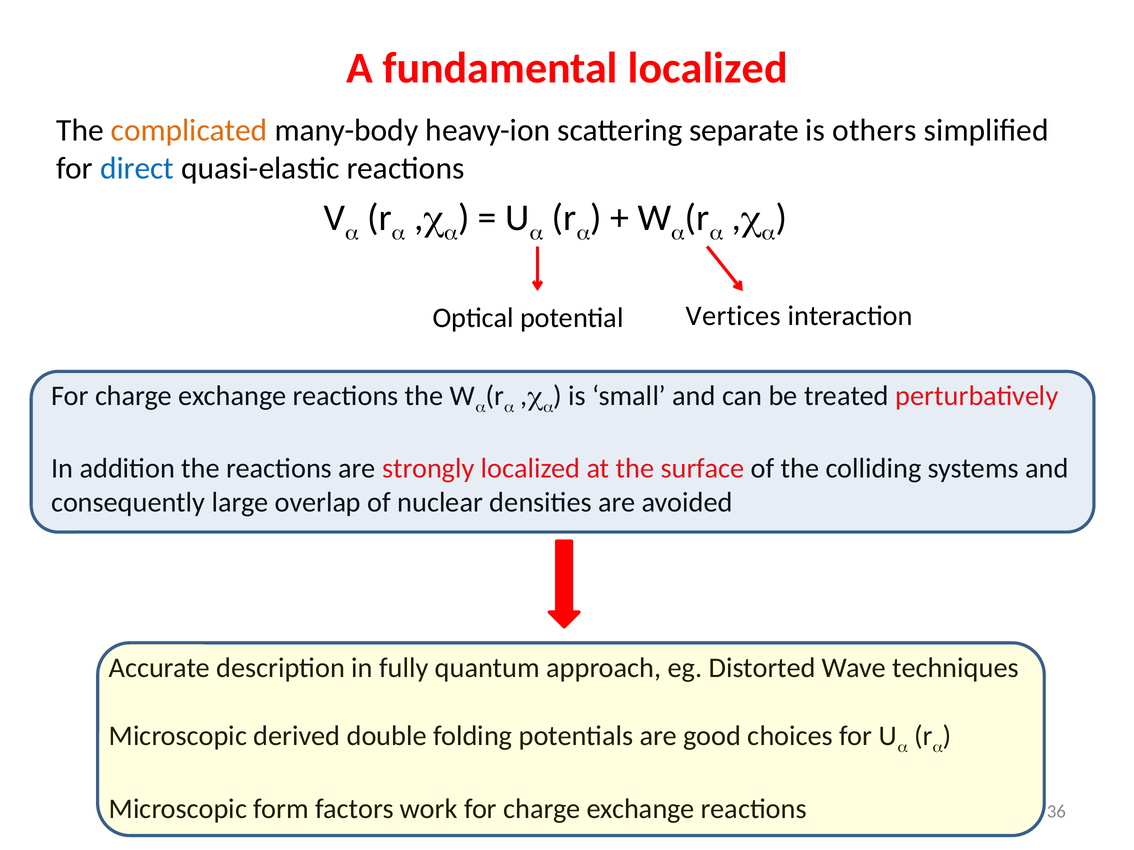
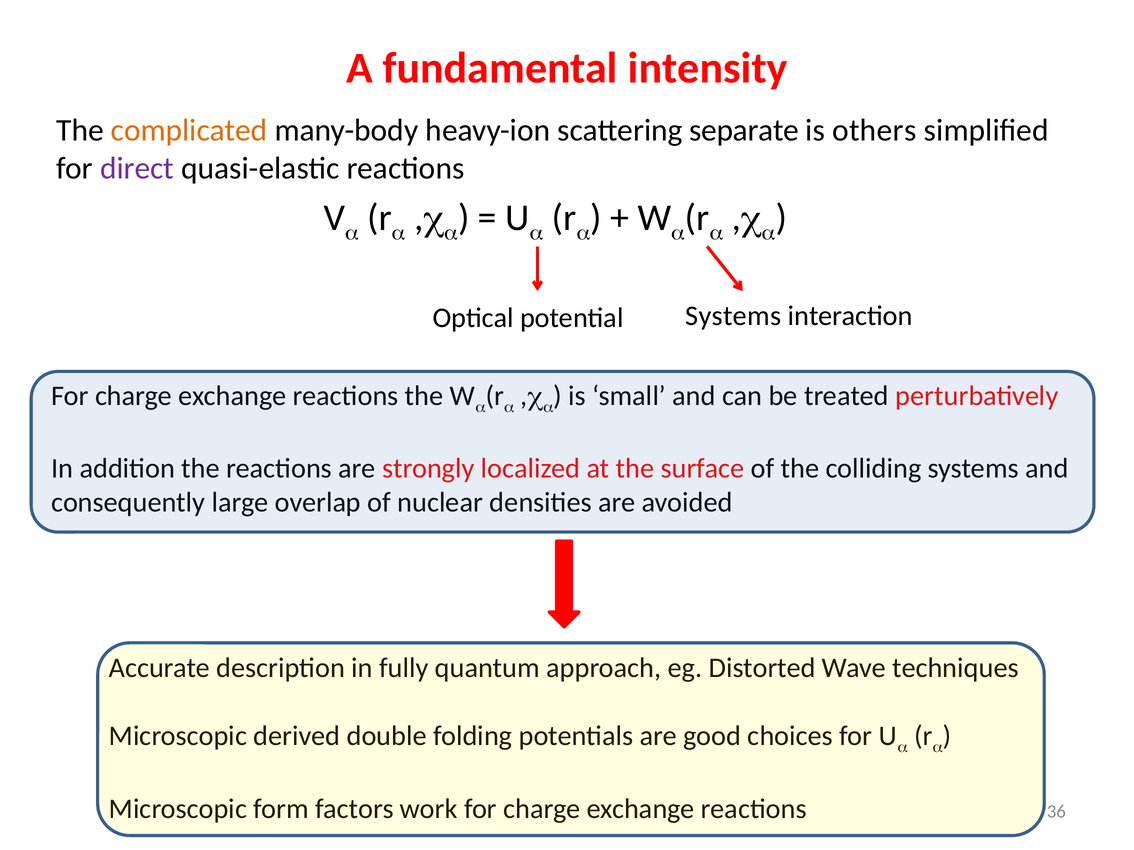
fundamental localized: localized -> intensity (708, 68)
direct colour: blue -> purple (137, 168)
potential Vertices: Vertices -> Systems (733, 316)
